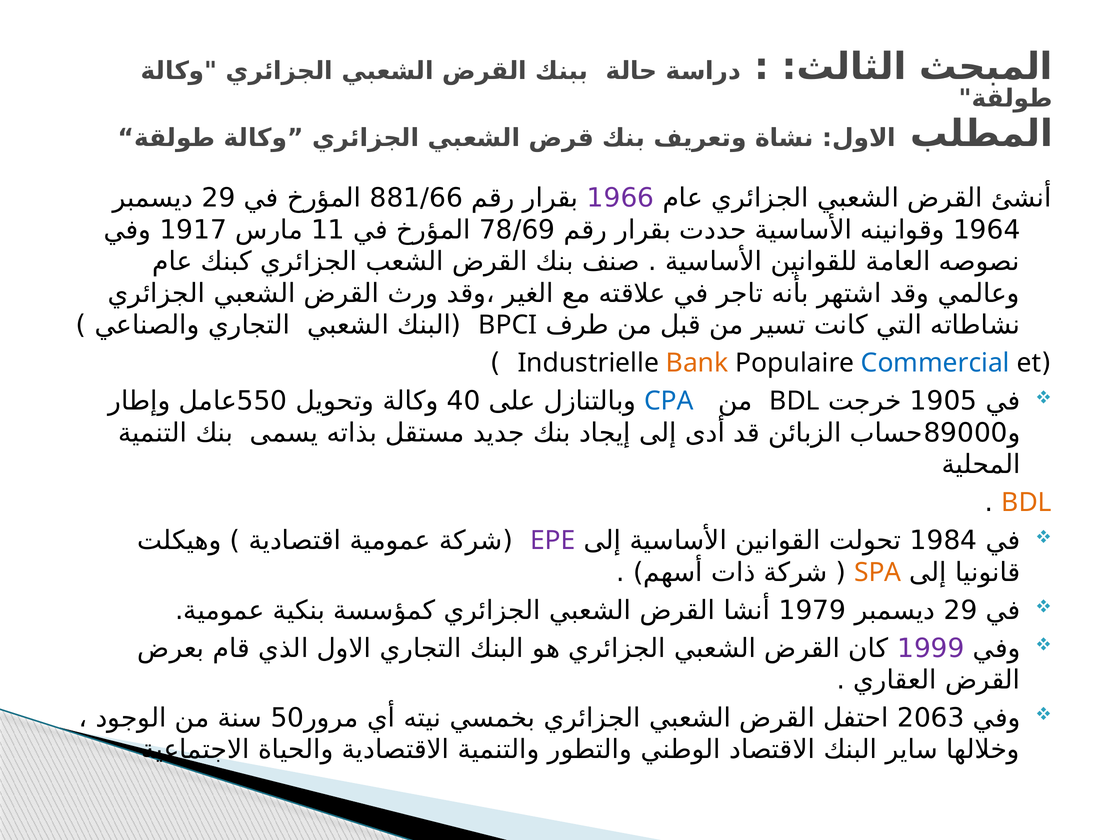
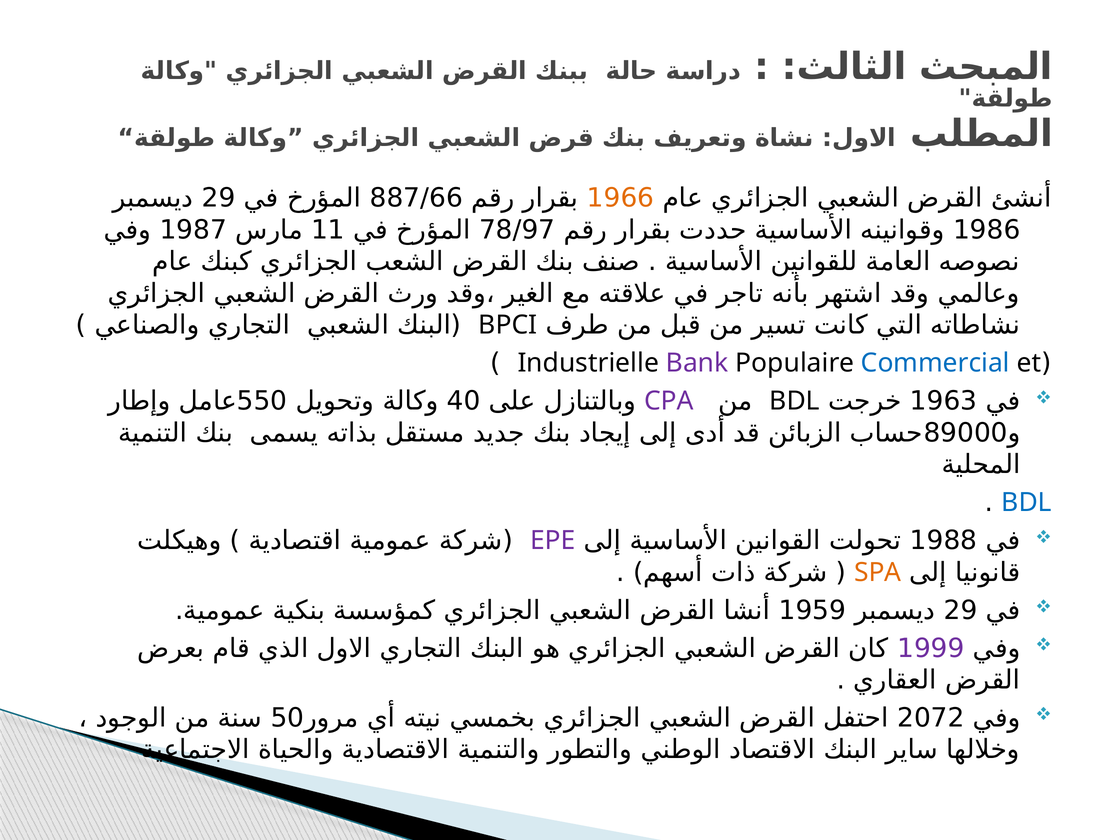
881/66: 881/66 -> 887/66 (416, 198)
1966 colour: purple -> orange (620, 198)
1917: 1917 -> 1987 (193, 230)
78/69: 78/69 -> 78/97 (517, 230)
1964: 1964 -> 1986 (987, 230)
Bank colour: orange -> purple (697, 363)
1905: 1905 -> 1963 (944, 401)
CPA colour: blue -> purple (669, 401)
BDL colour: orange -> blue (1027, 503)
1984: 1984 -> 1988 (944, 541)
1979: 1979 -> 1959 (812, 610)
2063: 2063 -> 2072 (931, 718)
